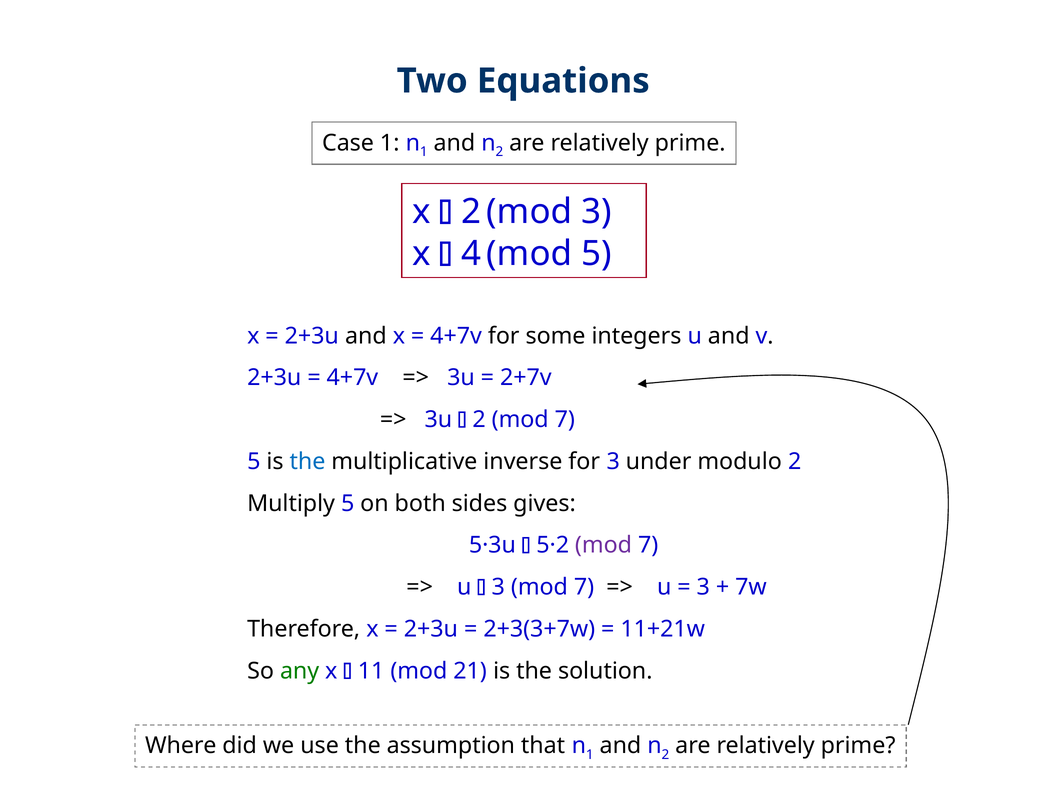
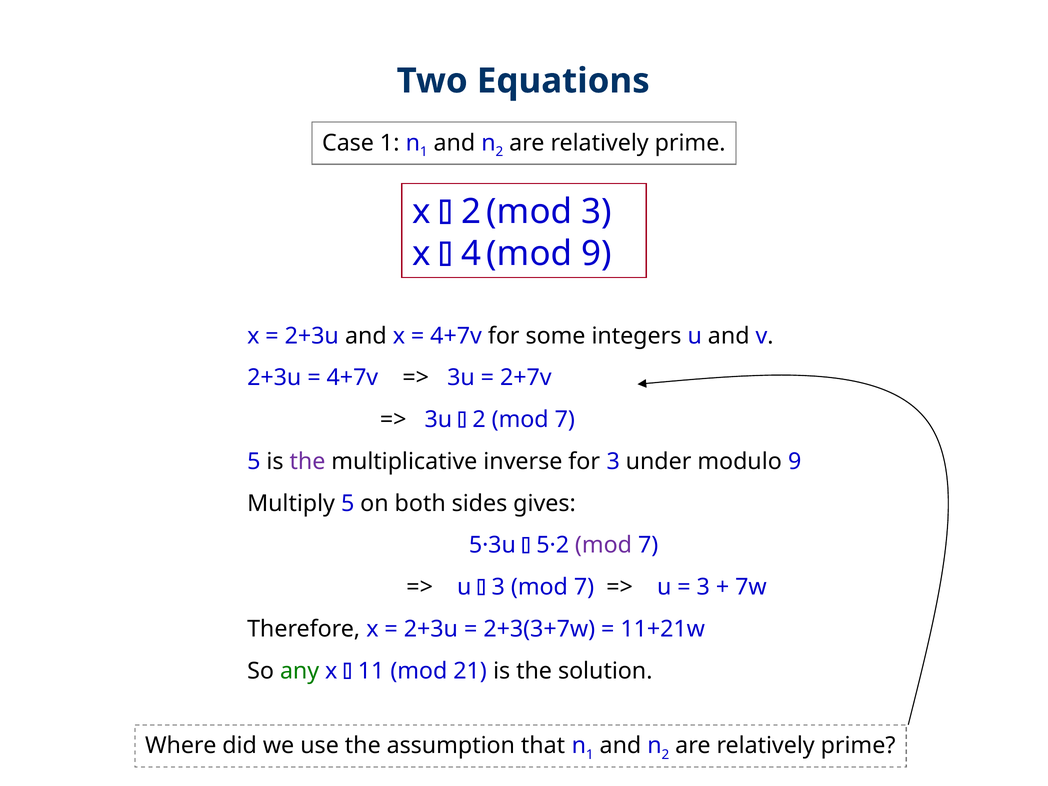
mod 5: 5 -> 9 (597, 254)
the colour: blue -> purple (308, 462)
modulo 2: 2 -> 9 (795, 462)
